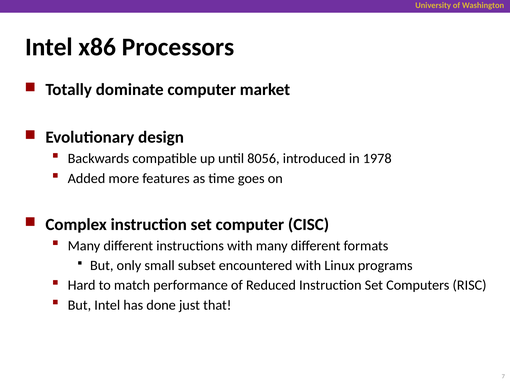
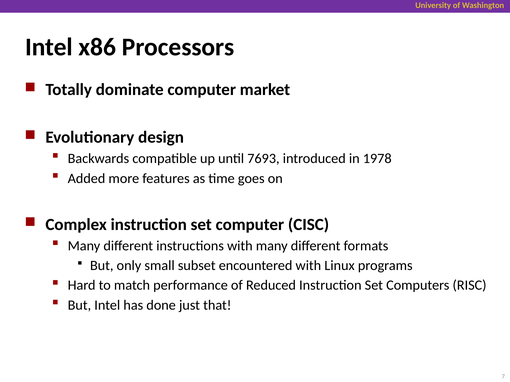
8056: 8056 -> 7693 (263, 159)
